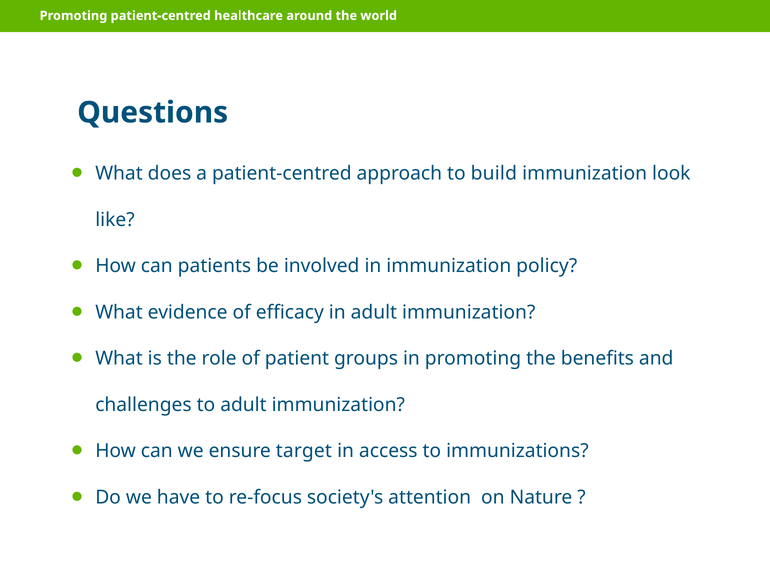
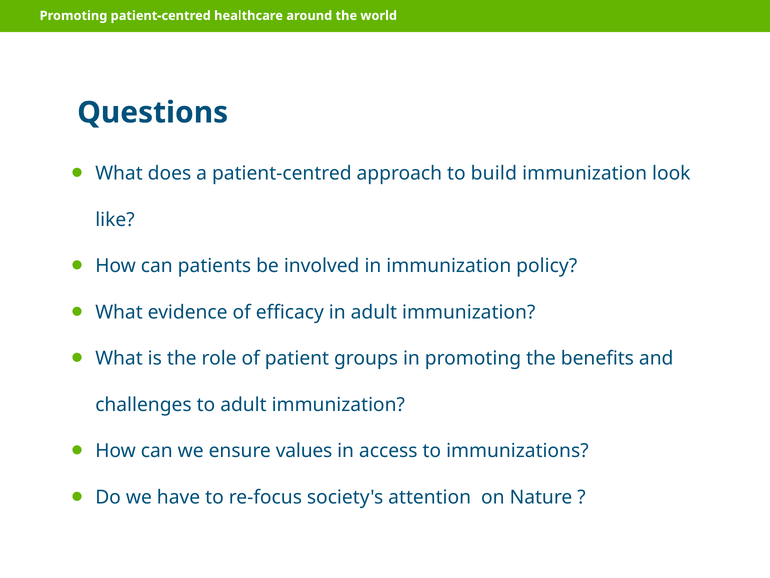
target: target -> values (304, 451)
